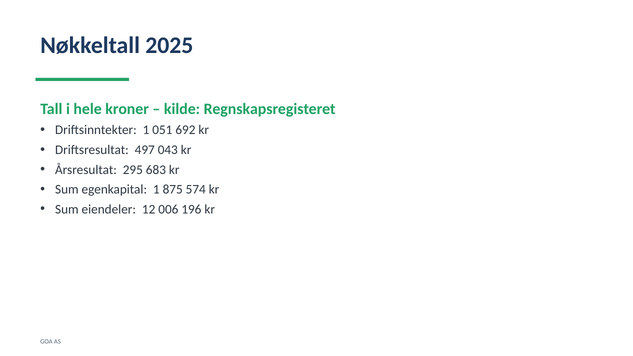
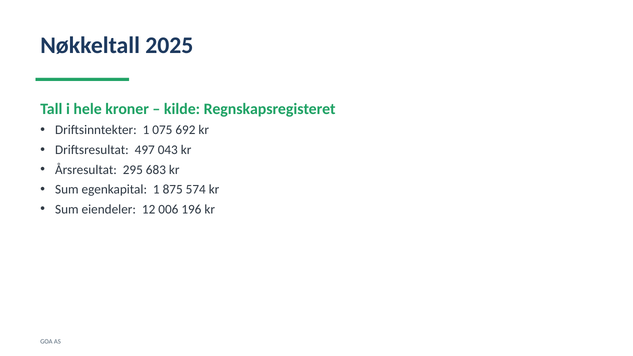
051: 051 -> 075 (162, 130)
